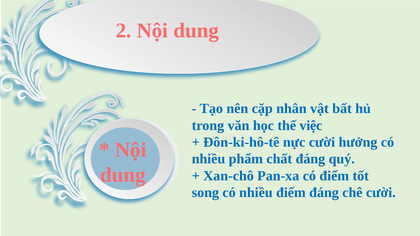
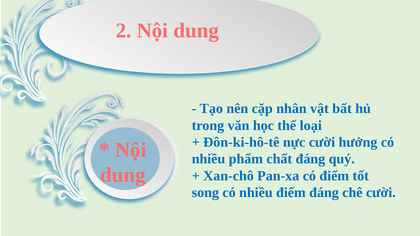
việc: việc -> loại (311, 126)
